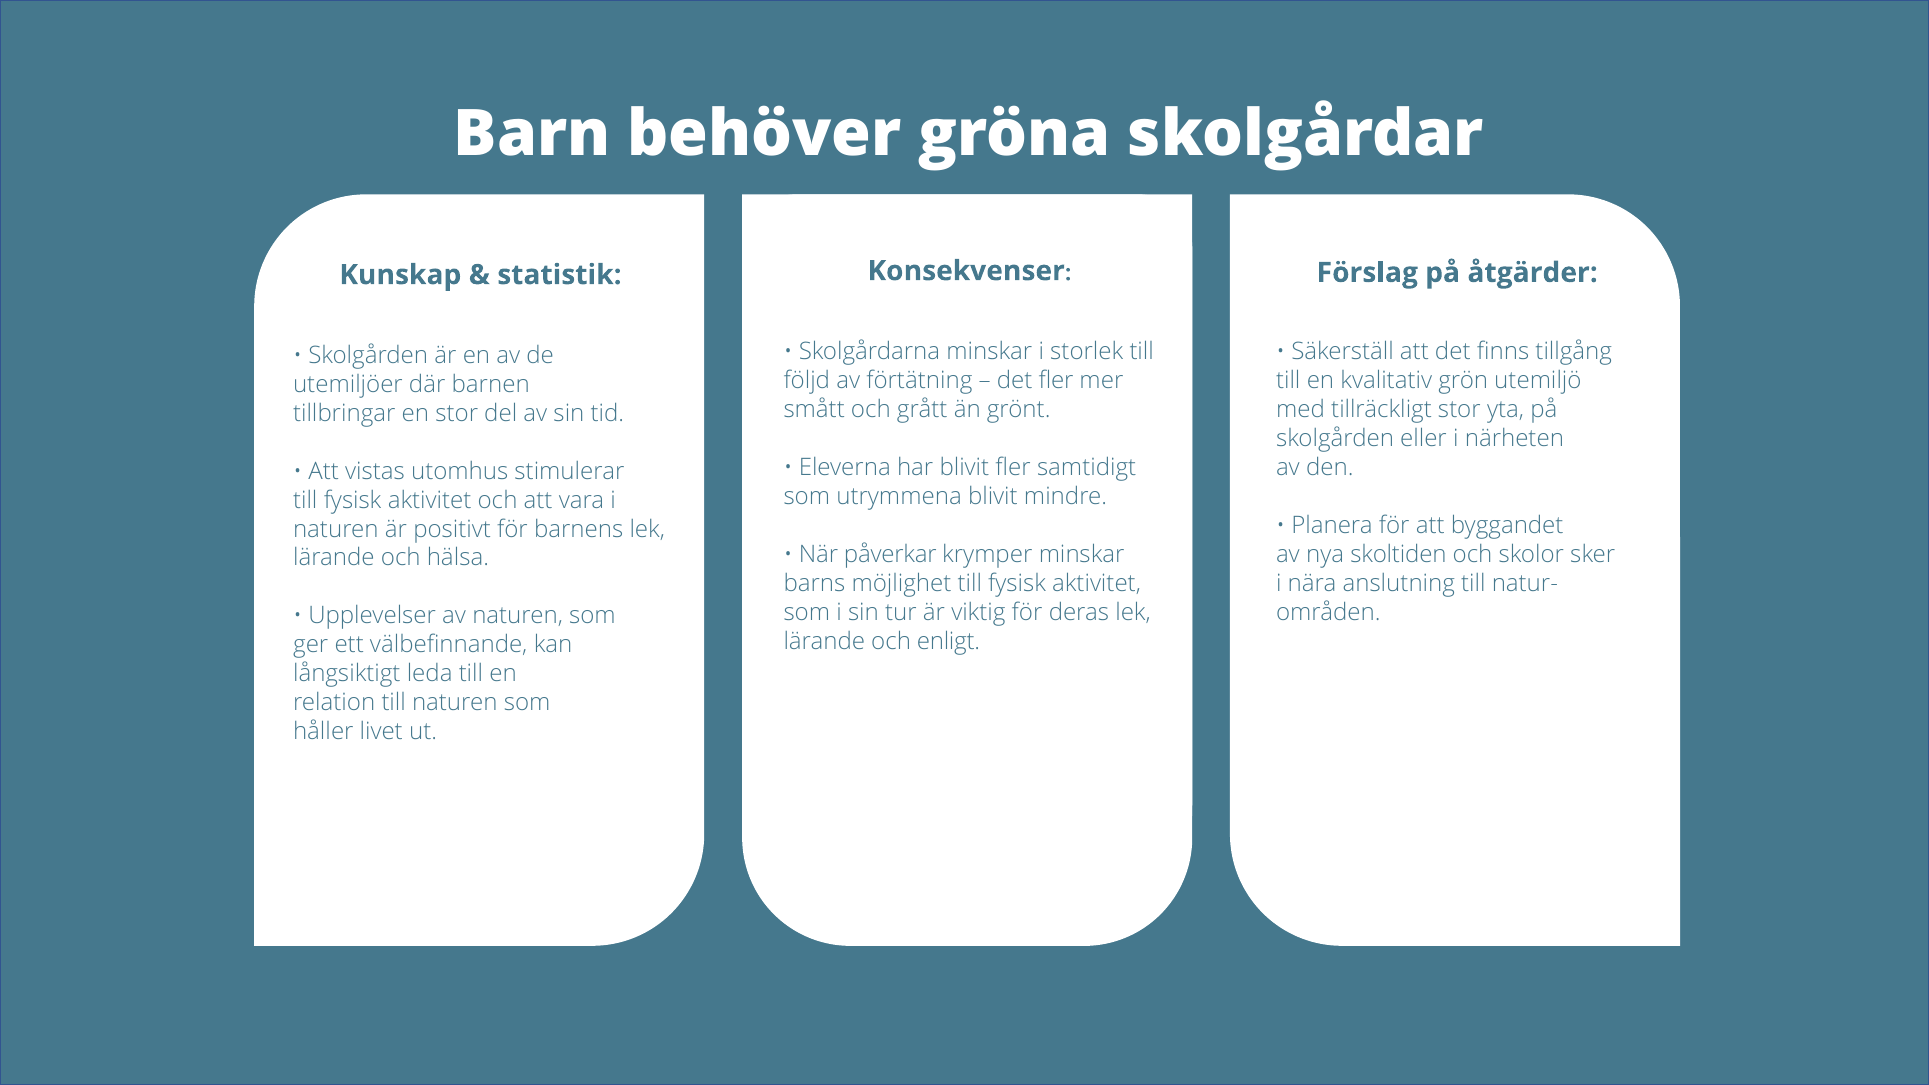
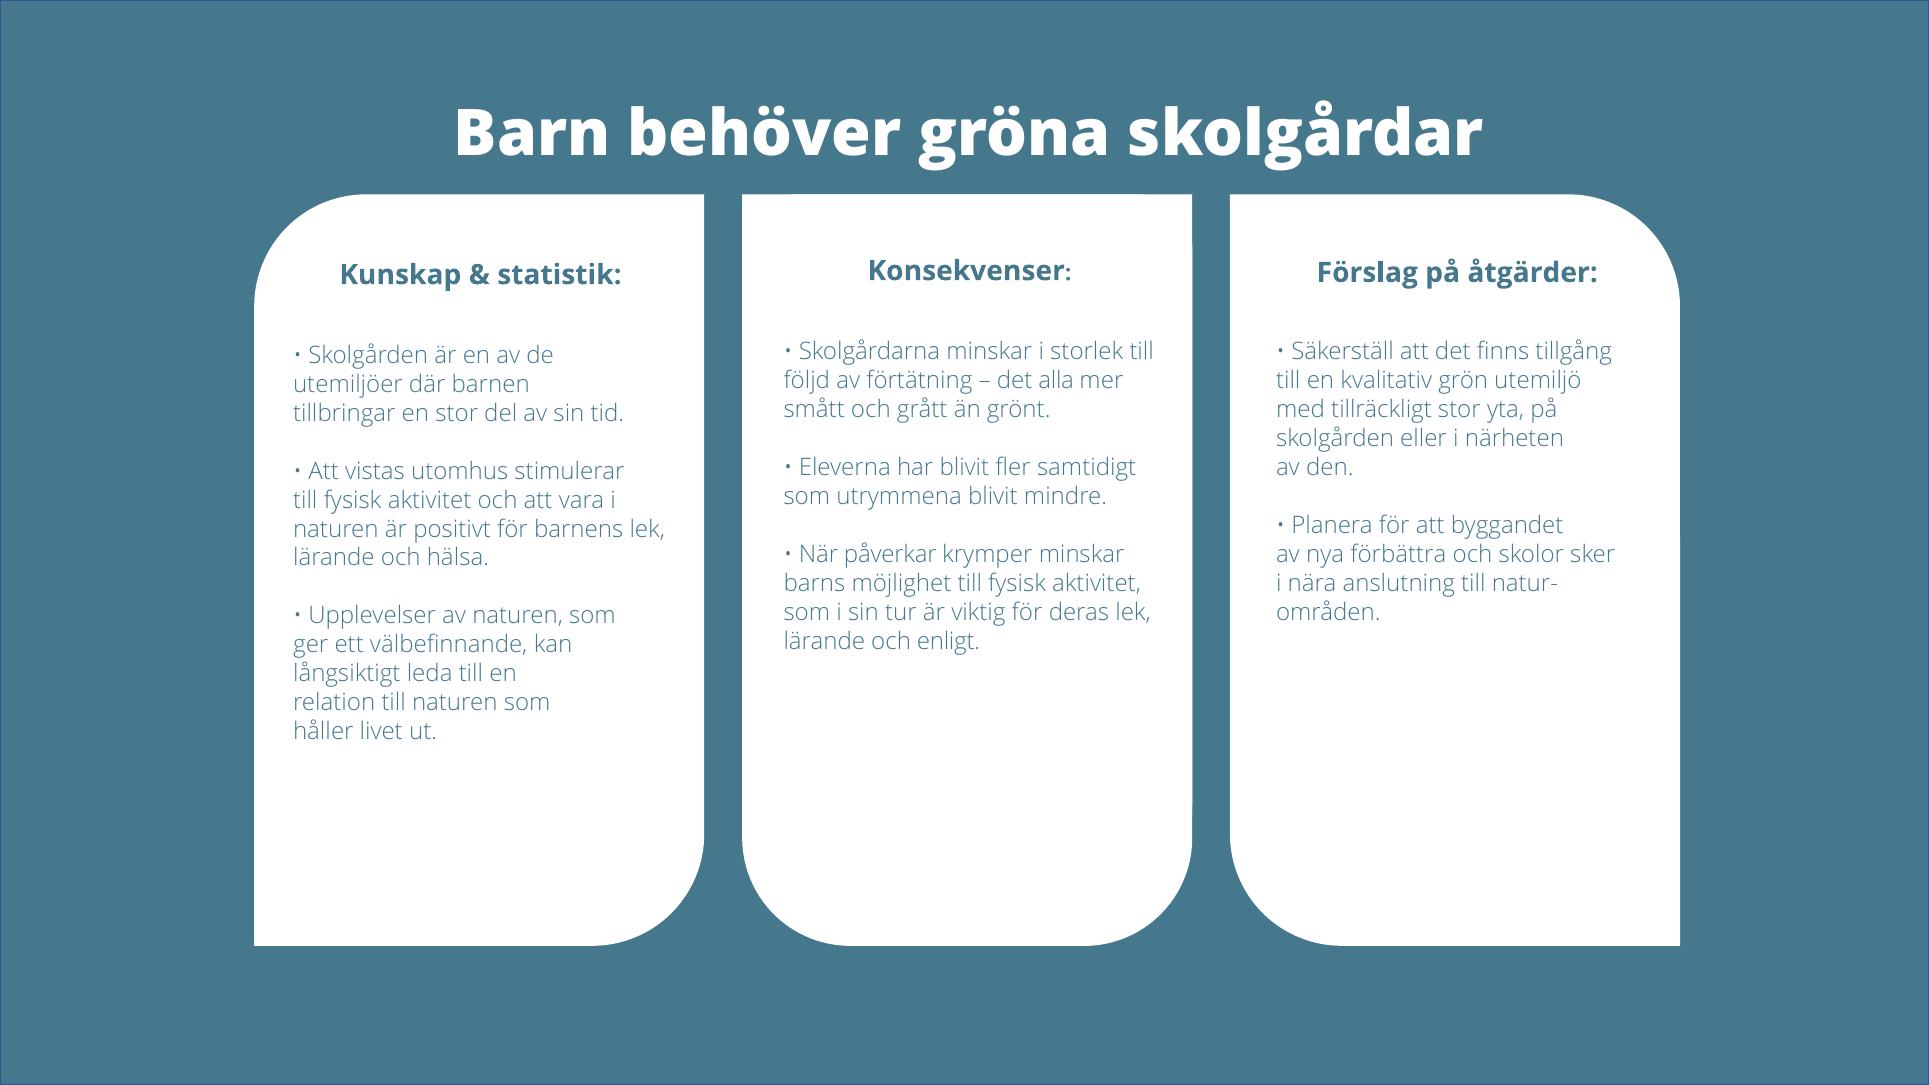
det fler: fler -> alla (1056, 381)
skoltiden: skoltiden -> förbättra (1398, 554)
